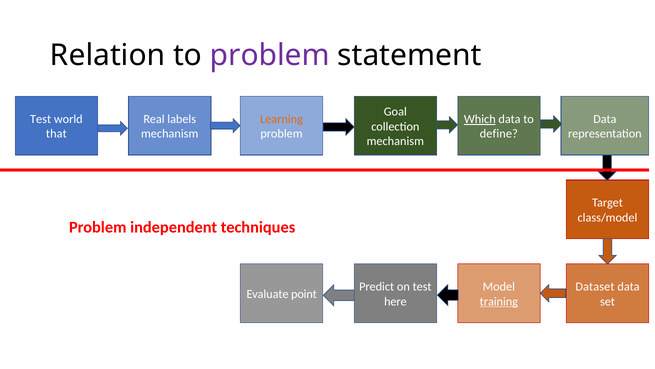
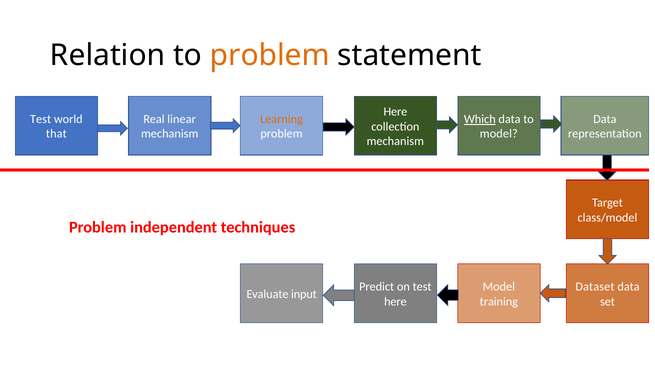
problem colour: purple -> orange (270, 55)
Goal: Goal -> Here (395, 112)
labels: labels -> linear (182, 119)
define: define -> model (499, 134)
point: point -> input (304, 294)
training underline: present -> none (499, 301)
